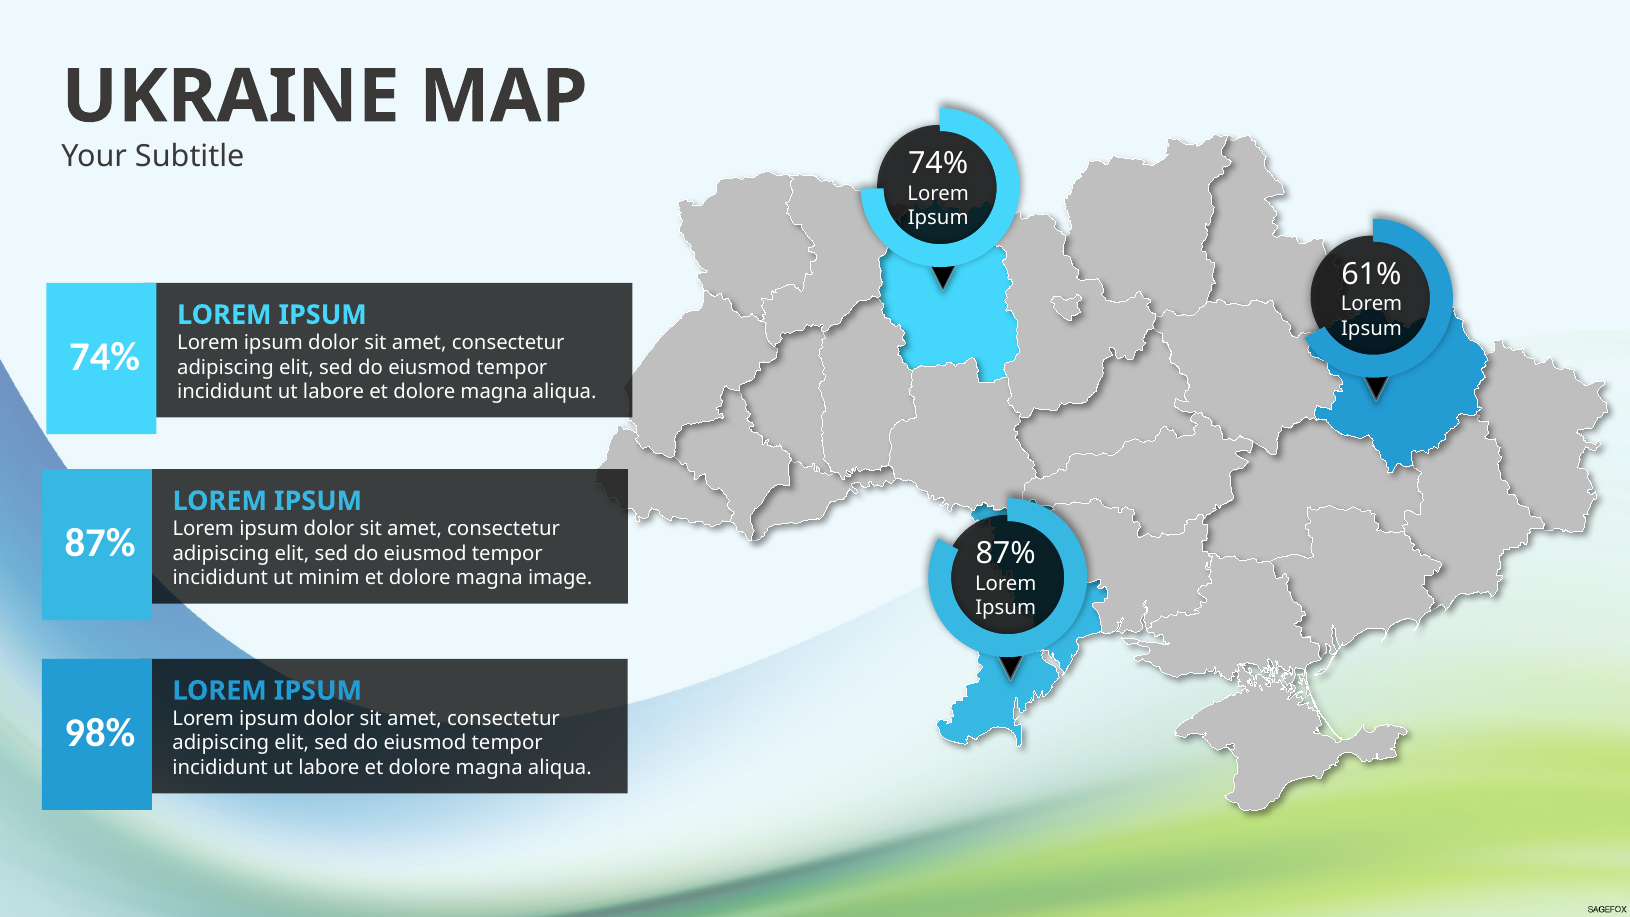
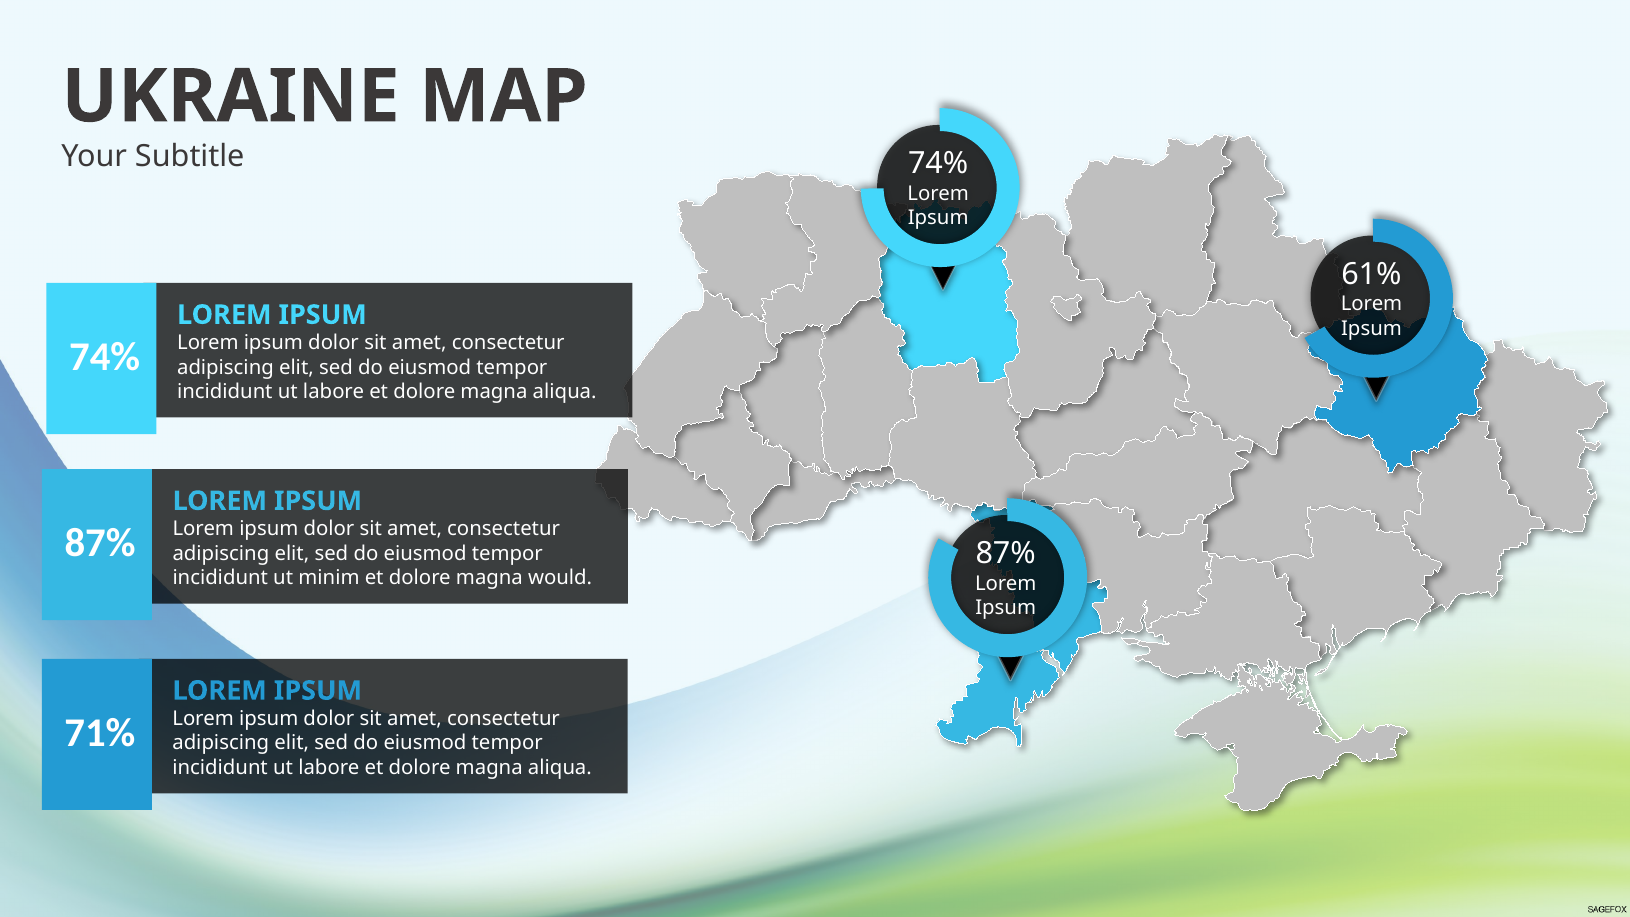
image: image -> would (560, 578)
98%: 98% -> 71% (100, 733)
